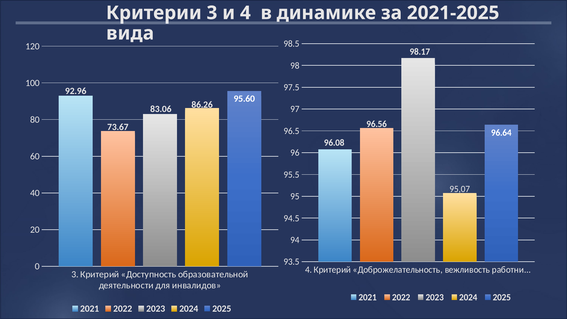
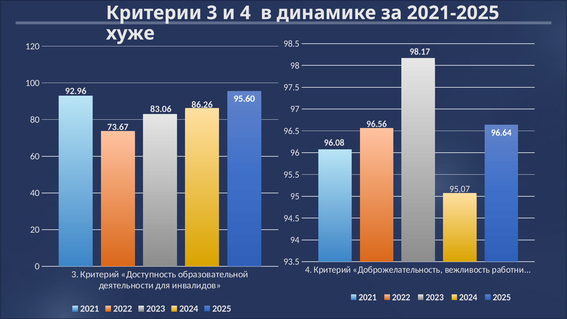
вида: вида -> хуже (130, 33)
